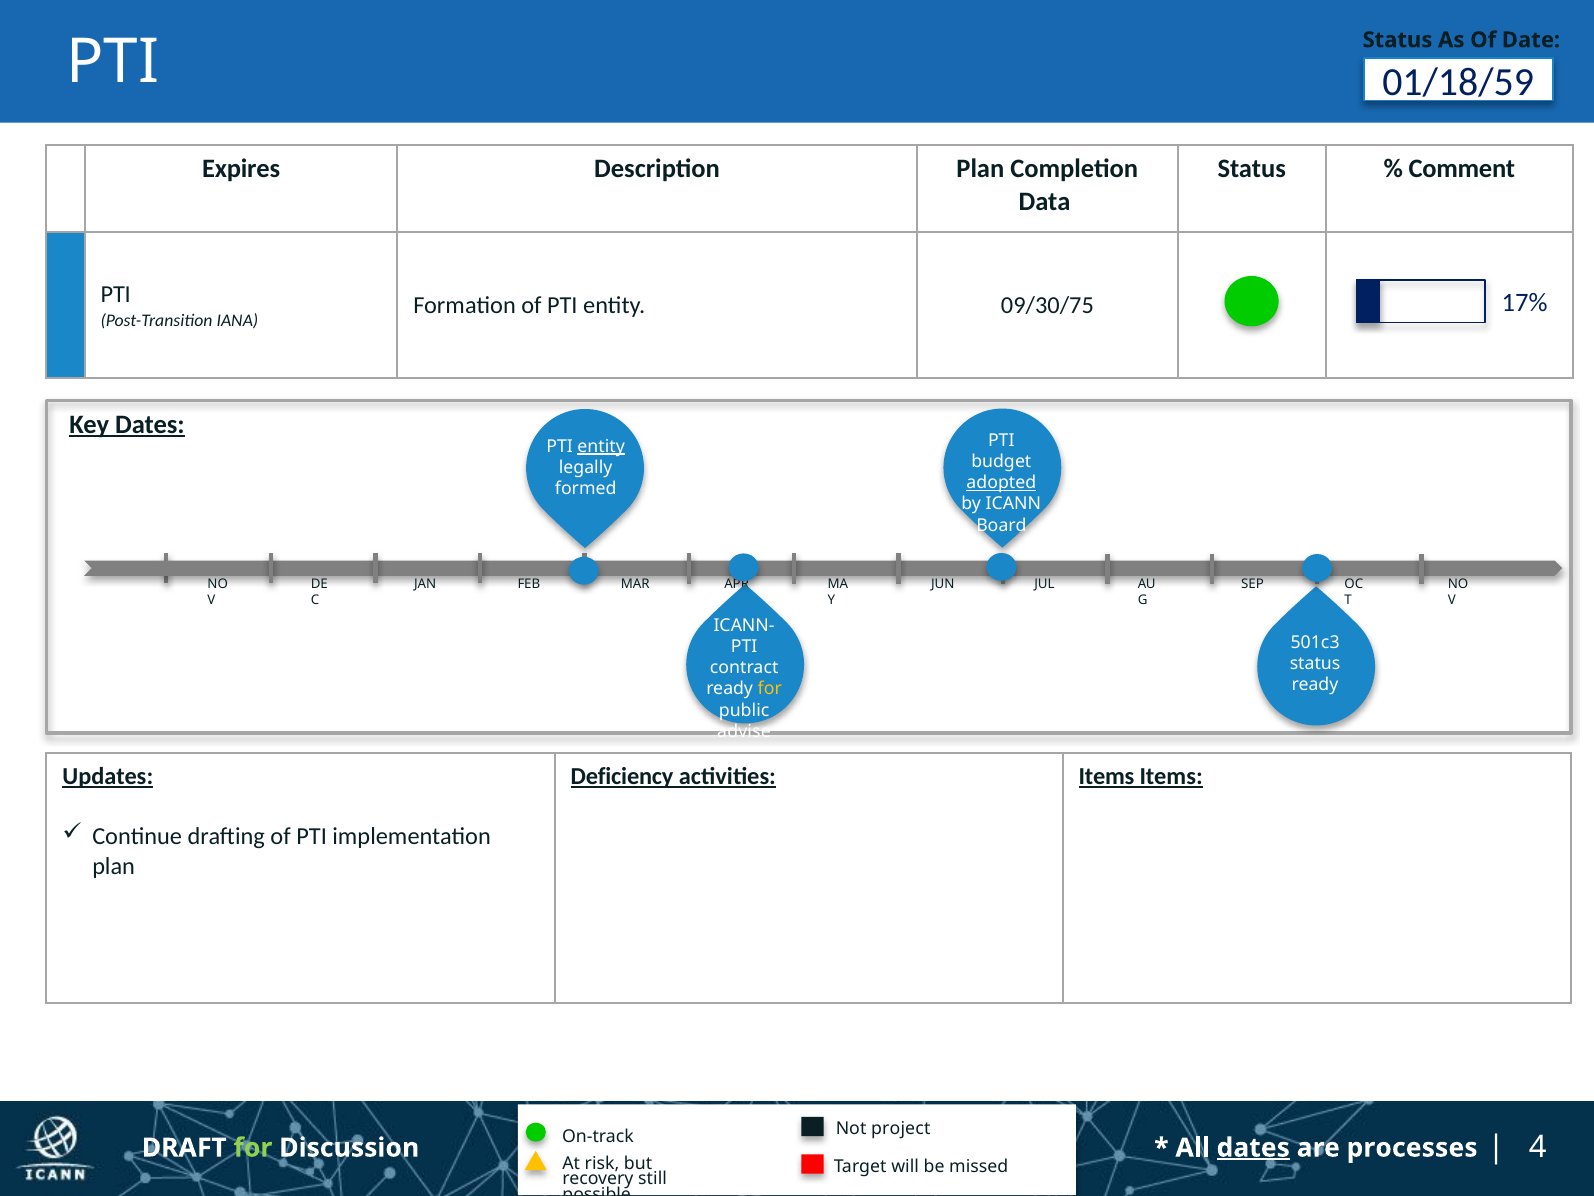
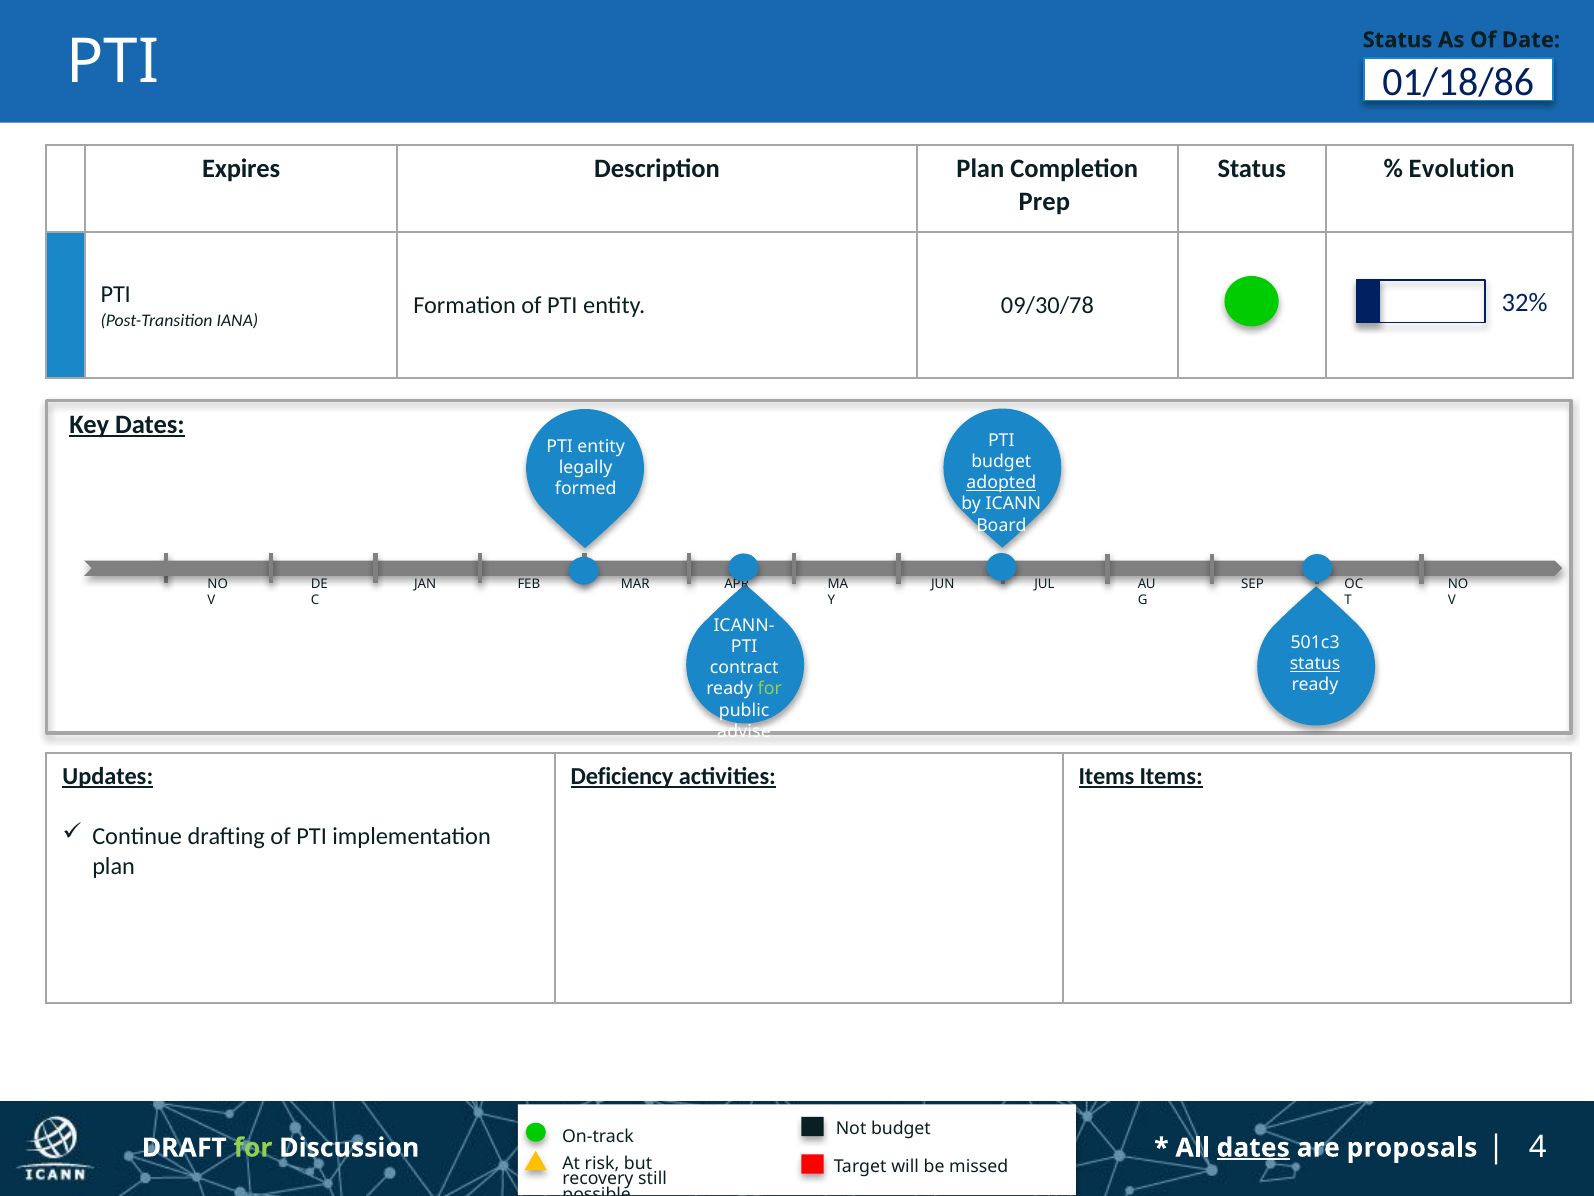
01/18/59: 01/18/59 -> 01/18/86 (1458, 82)
Comment: Comment -> Evolution (1462, 169)
Data: Data -> Prep (1044, 202)
17%: 17% -> 32% (1525, 303)
09/30/75: 09/30/75 -> 09/30/78 (1047, 306)
entity underline: present -> none (601, 446)
status underline: none -> present (1315, 663)
for colour: yellow -> light green (770, 689)
Not project: project -> budget (901, 1128)
processes: processes -> proposals (1412, 1147)
